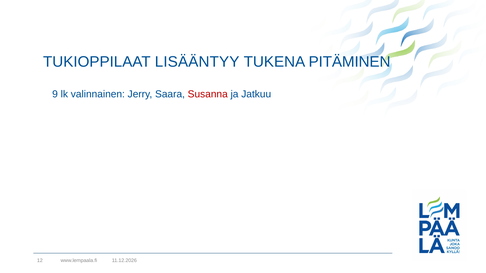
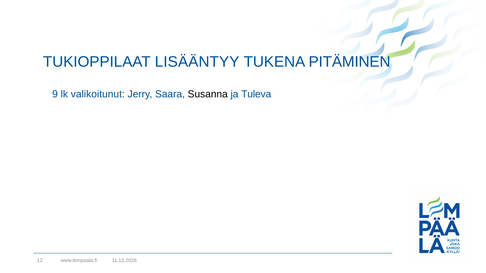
valinnainen: valinnainen -> valikoitunut (98, 94)
Susanna colour: red -> black (208, 94)
Jatkuu: Jatkuu -> Tuleva (256, 94)
